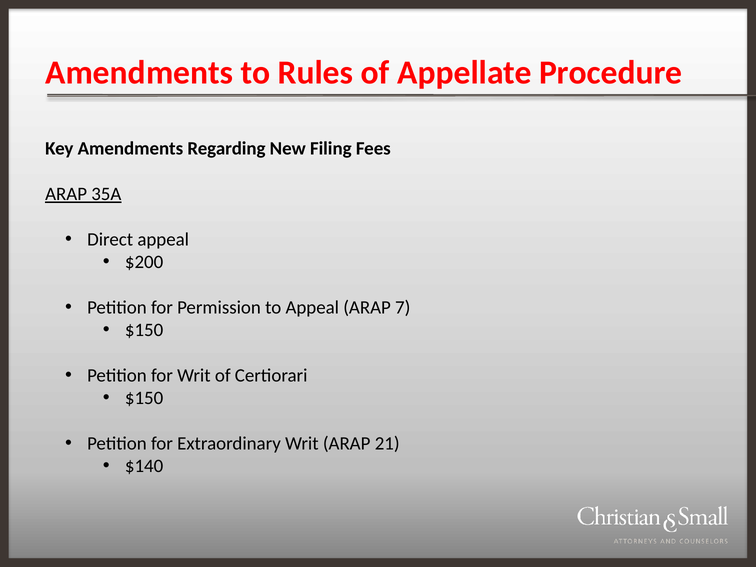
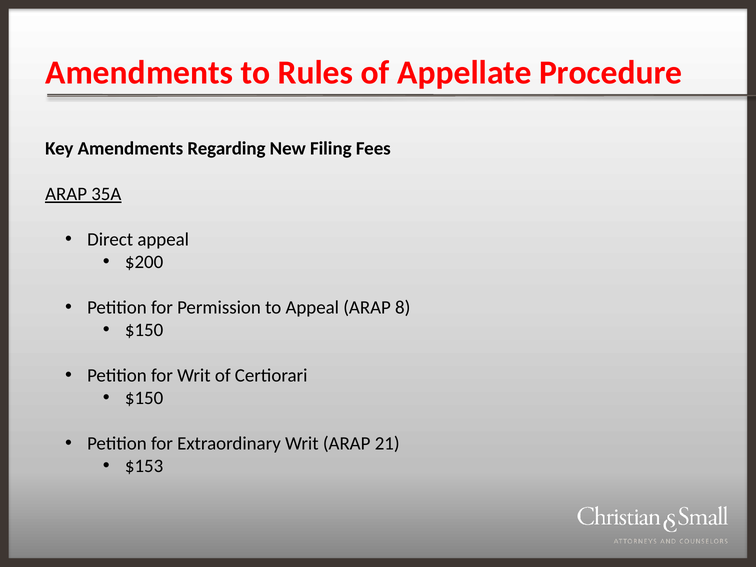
7: 7 -> 8 (403, 307)
$140: $140 -> $153 (144, 466)
